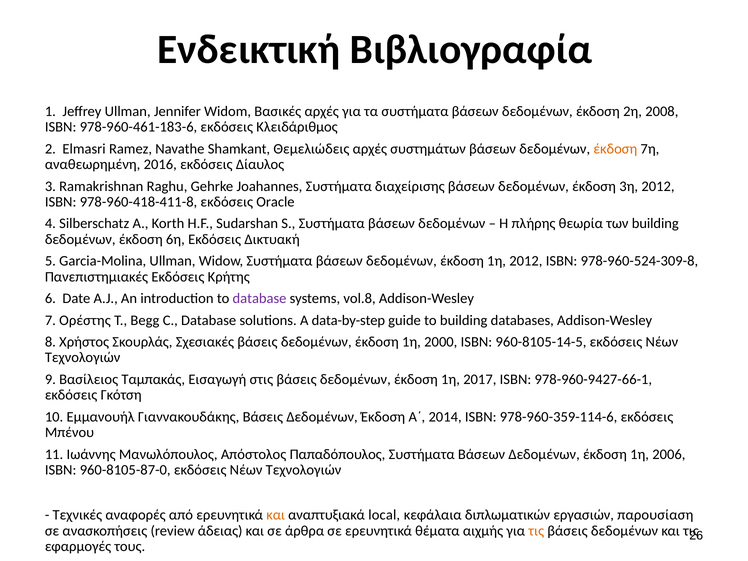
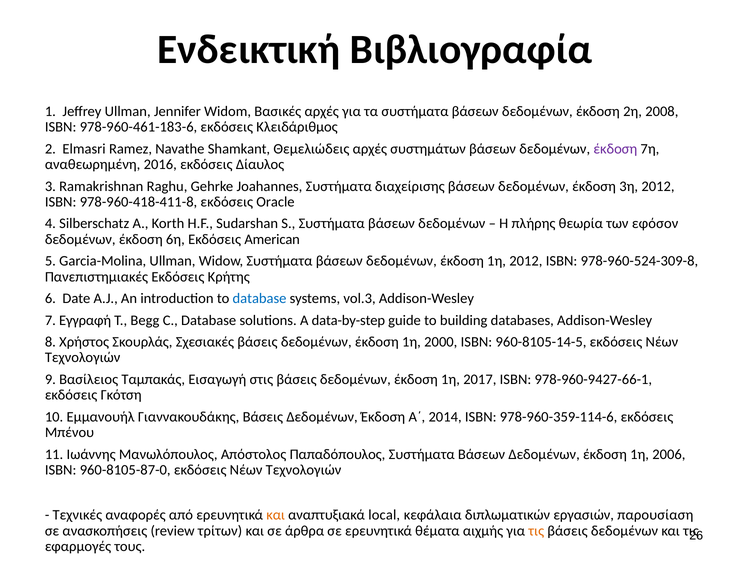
έκδοση colour: orange -> purple (615, 149)
των building: building -> εφόσον (655, 224)
Δικτυακή: Δικτυακή -> American (272, 239)
database colour: purple -> blue (260, 299)
vol.8: vol.8 -> vol.3 (360, 299)
Ορέστης: Ορέστης -> Εγγραφή (85, 320)
άδειας: άδειας -> τρίτων (220, 531)
